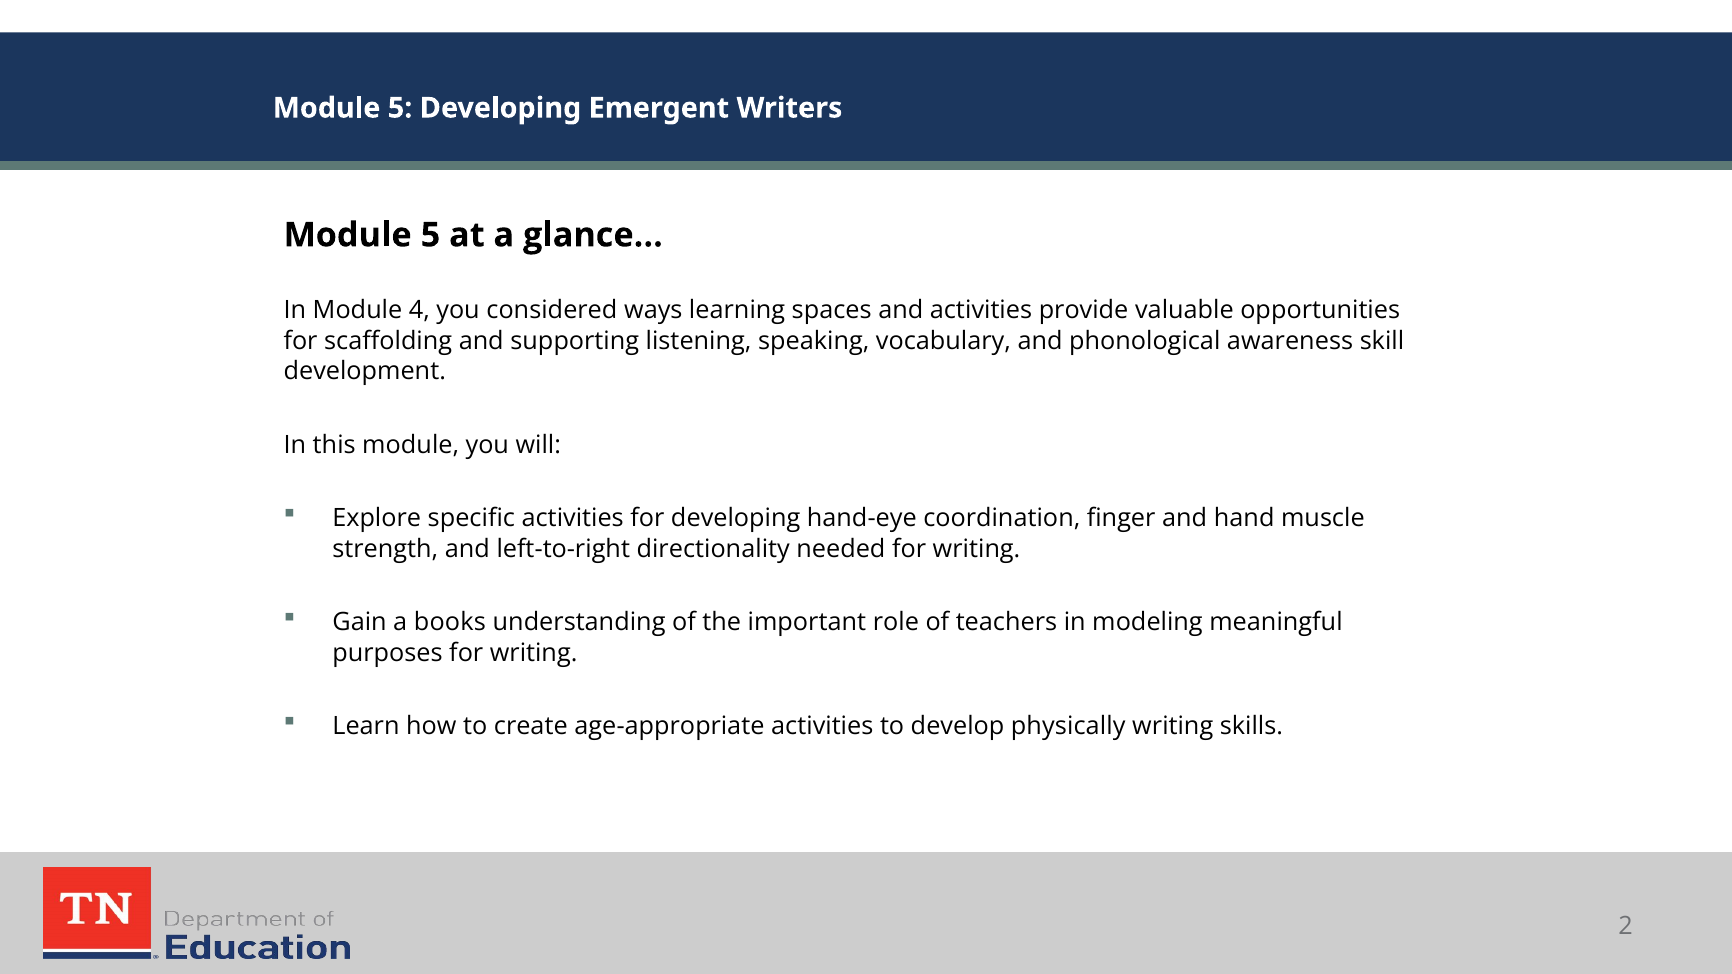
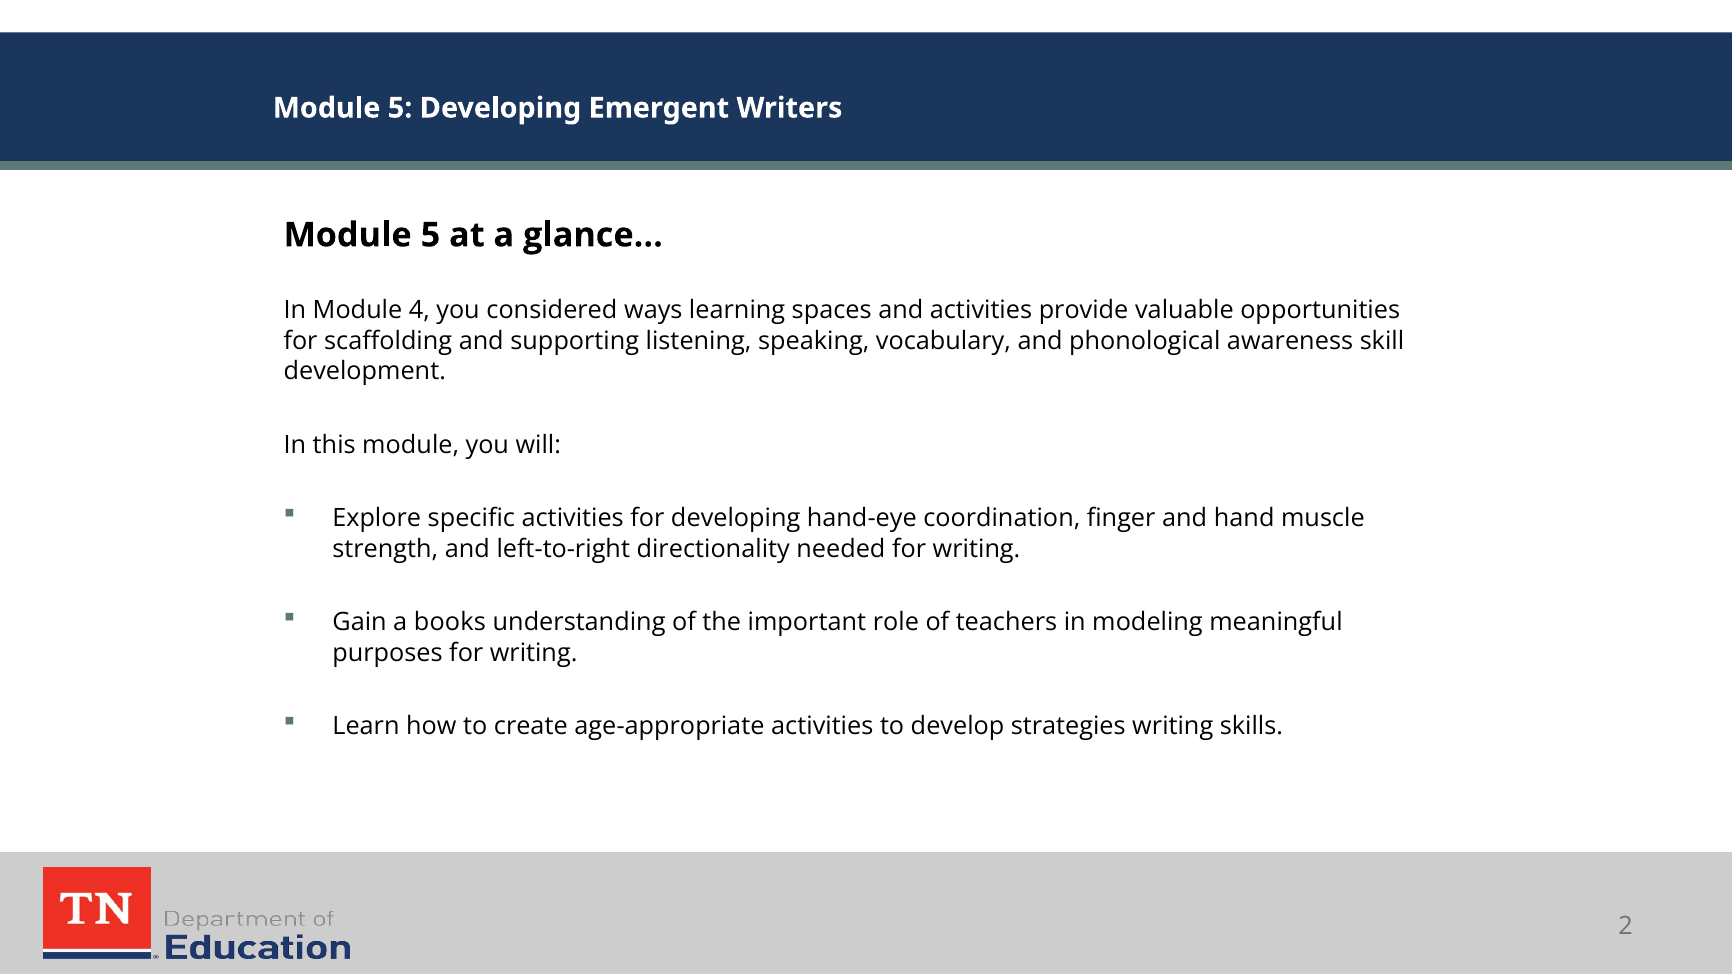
physically: physically -> strategies (1068, 727)
